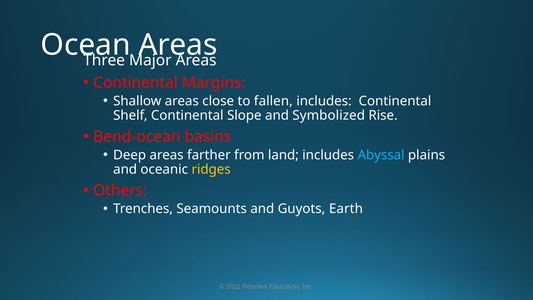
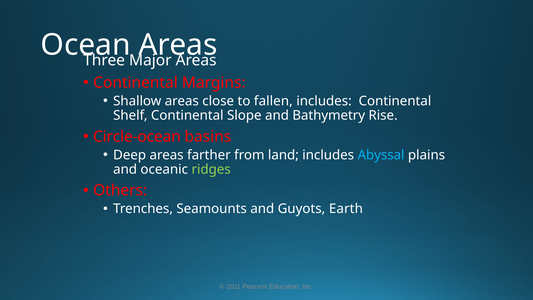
Symbolized: Symbolized -> Bathymetry (329, 115)
Bend-ocean: Bend-ocean -> Circle-ocean (137, 137)
ridges colour: yellow -> light green (211, 169)
